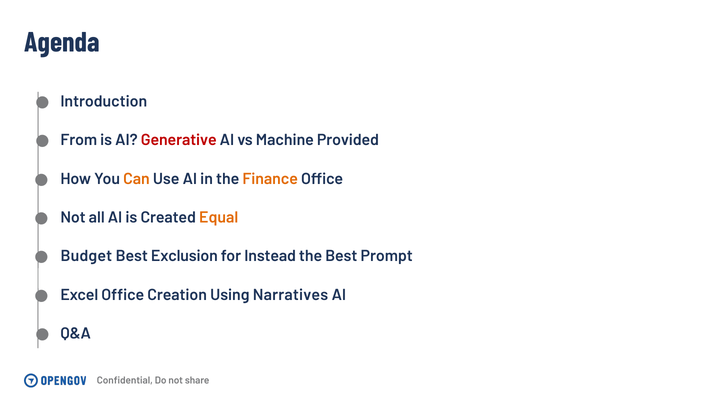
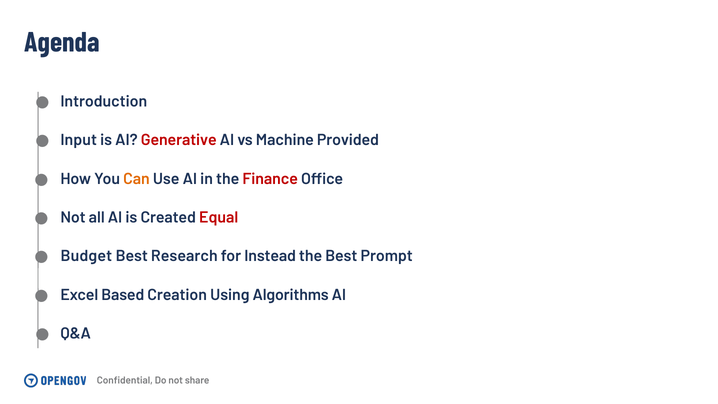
From: From -> Input (79, 140)
Finance colour: orange -> red (270, 179)
Equal colour: orange -> red (219, 217)
Exclusion: Exclusion -> Research (184, 256)
Excel Office: Office -> Based (123, 295)
Narratives: Narratives -> Algorithms (291, 295)
